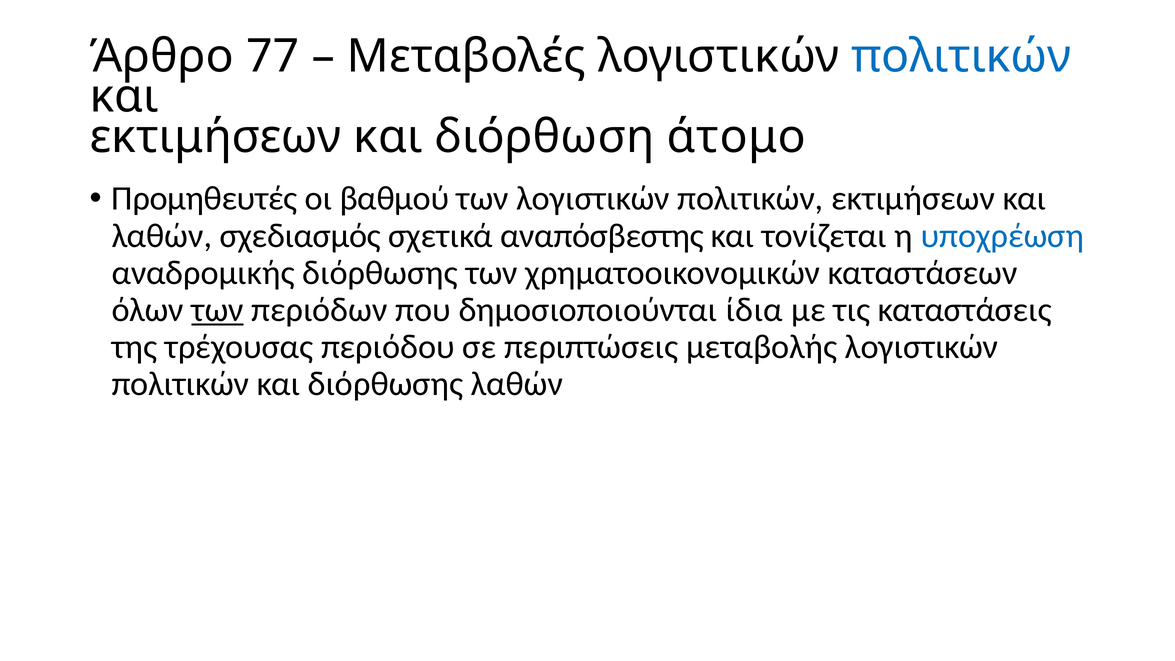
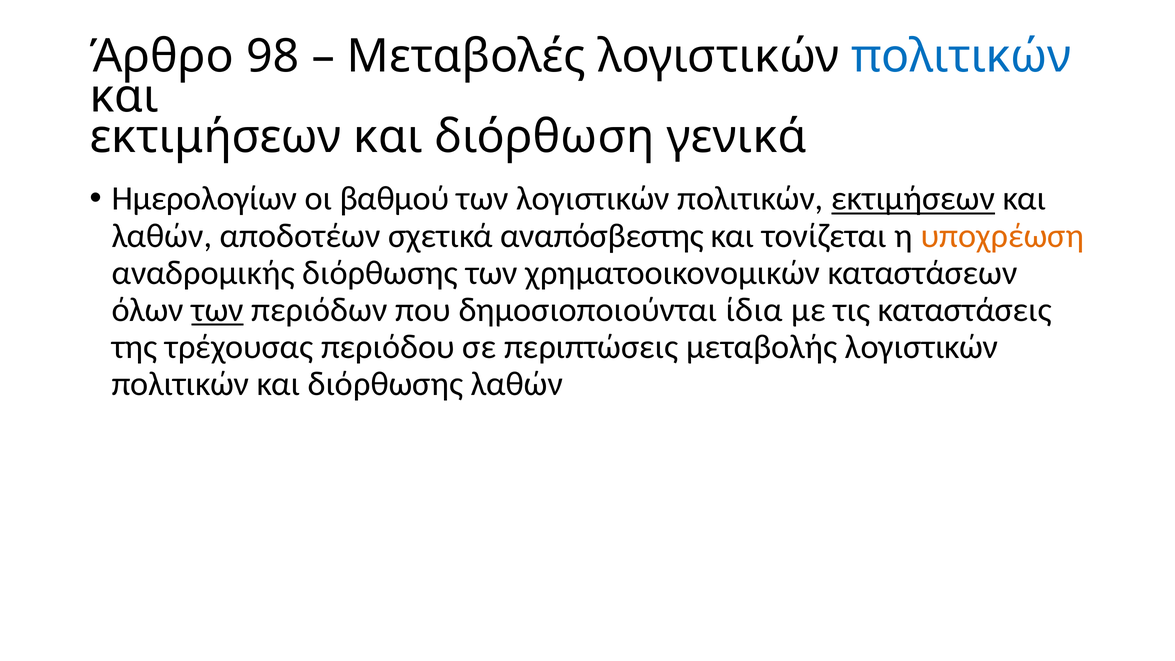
77: 77 -> 98 (273, 56)
άτομο: άτομο -> γενικά (737, 137)
Προμηθευτές: Προμηθευτές -> Ημερολογίων (204, 199)
εκτιμήσεων underline: none -> present (913, 199)
σχεδιασμός: σχεδιασμός -> αποδοτέων (300, 236)
υποχρέωση colour: blue -> orange (1002, 236)
